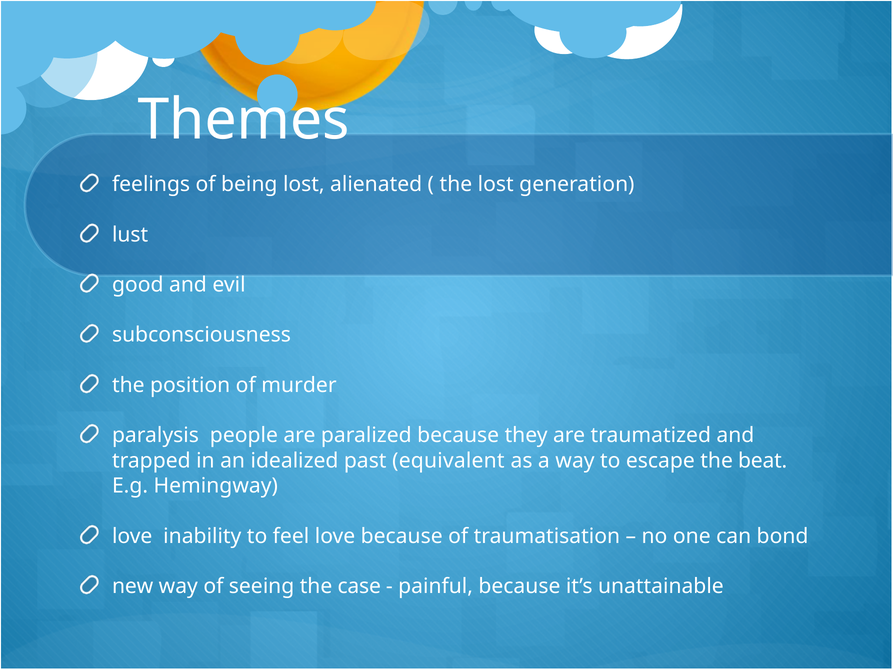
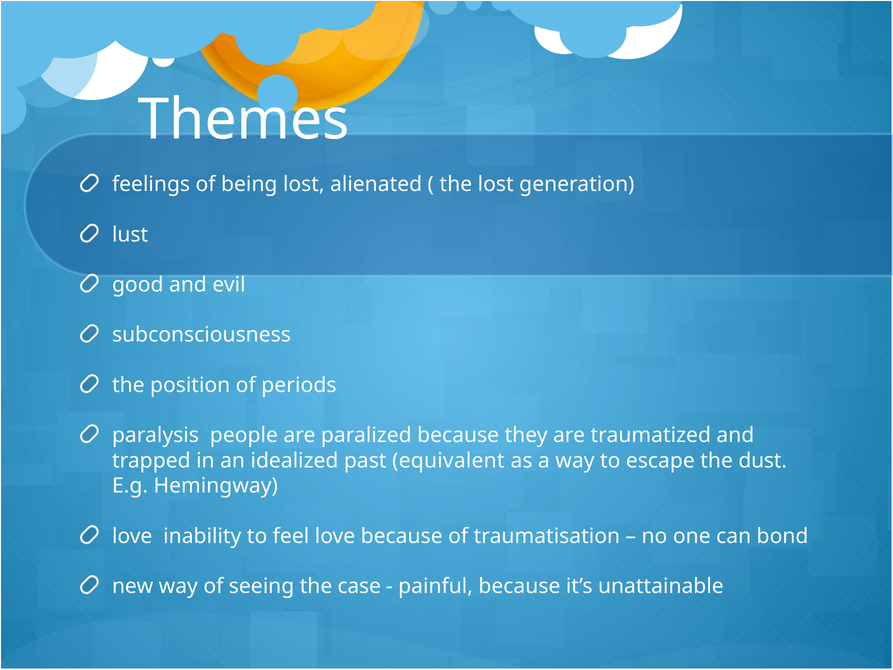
murder: murder -> periods (299, 385)
beat: beat -> dust (763, 460)
